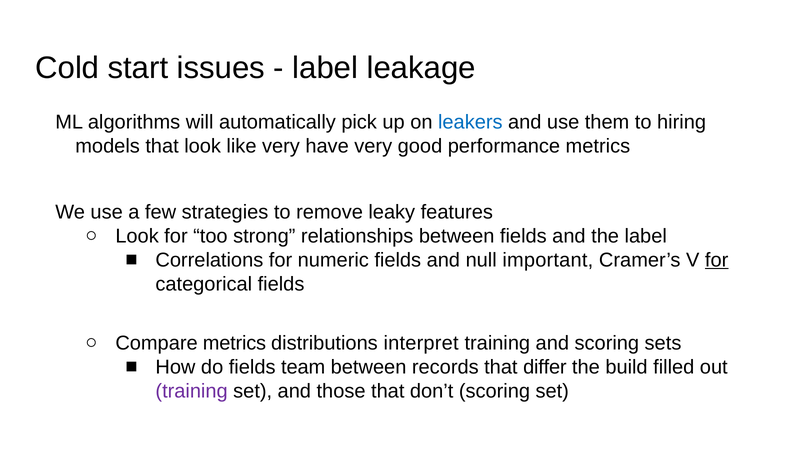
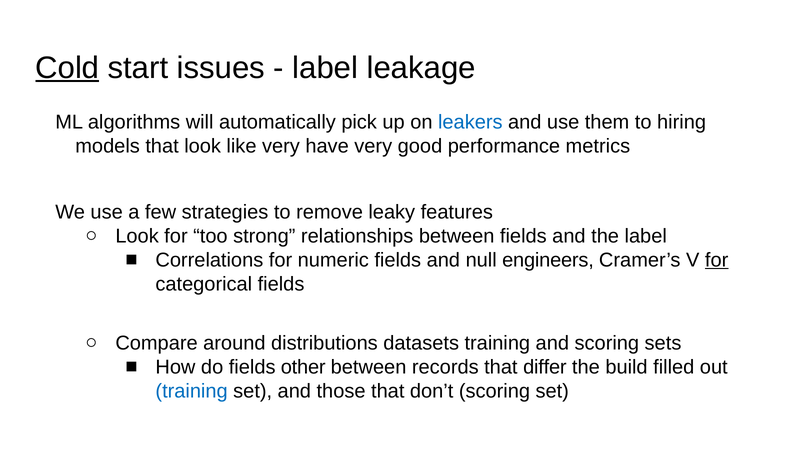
Cold underline: none -> present (67, 68)
important: important -> engineers (548, 260)
Compare metrics: metrics -> around (234, 344)
interpret: interpret -> datasets (421, 344)
team: team -> other (303, 368)
training colour: purple -> blue (192, 392)
